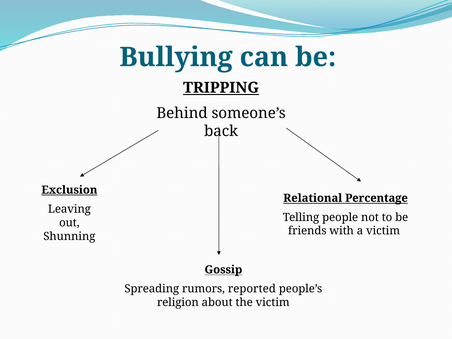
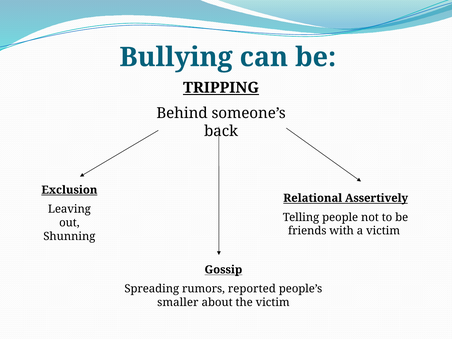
Percentage: Percentage -> Assertively (377, 198)
religion: religion -> smaller (178, 302)
